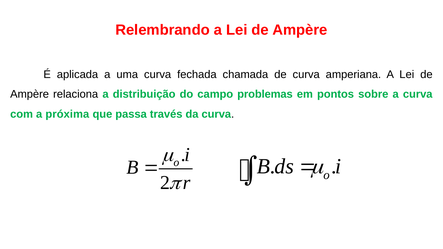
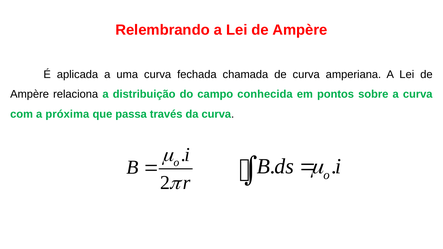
problemas: problemas -> conhecida (265, 94)
